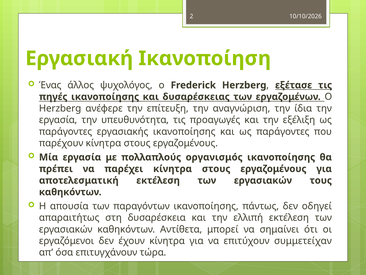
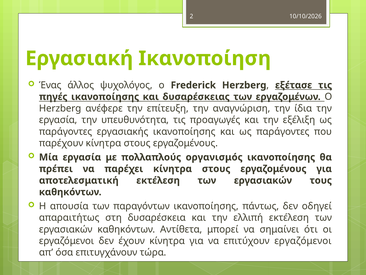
επιτύχουν συμμετείχαν: συμμετείχαν -> εργαζόμενοι (303, 241)
